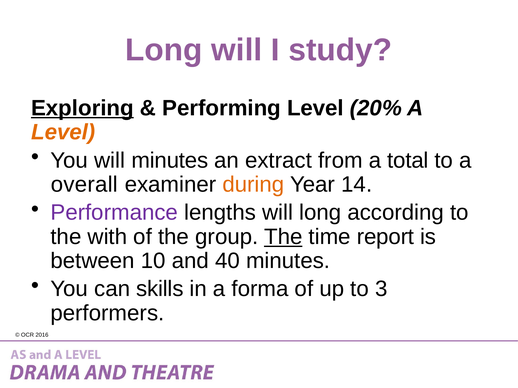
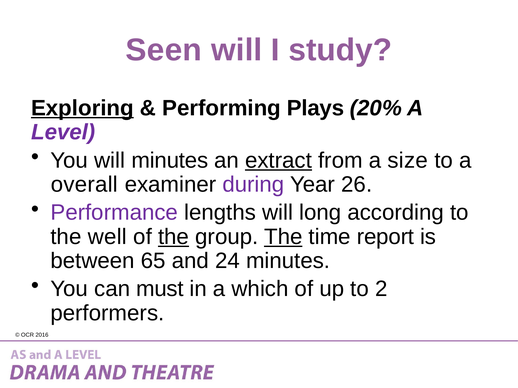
Long: Long -> Seen (164, 50)
Performing Level: Level -> Plays (315, 108)
Level colour: orange -> purple (63, 132)
extract underline: none -> present (279, 161)
total: total -> size (408, 161)
during colour: orange -> purple (253, 185)
14: 14 -> 26 (357, 185)
with: with -> well (107, 237)
the underline: none -> present (174, 237)
10: 10 -> 65 (153, 261)
40: 40 -> 24 (227, 261)
skills: skills -> must (160, 289)
forma: forma -> which (260, 289)
3: 3 -> 2 (381, 289)
